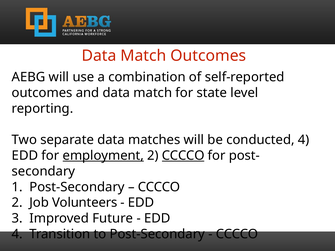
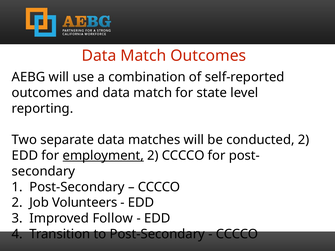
conducted 4: 4 -> 2 (304, 140)
CCCCO underline: present -> none (183, 156)
Future: Future -> Follow (113, 219)
